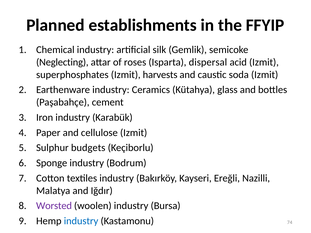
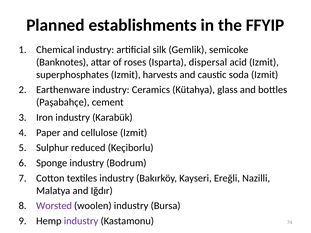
Neglecting: Neglecting -> Banknotes (62, 62)
budgets: budgets -> reduced (88, 148)
industry colour: blue -> purple (81, 221)
